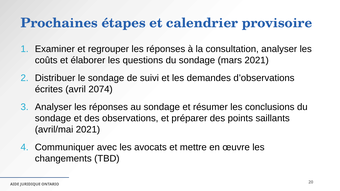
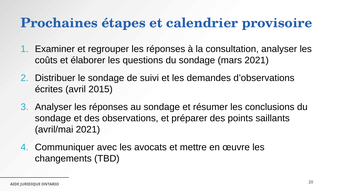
2074: 2074 -> 2015 (101, 89)
